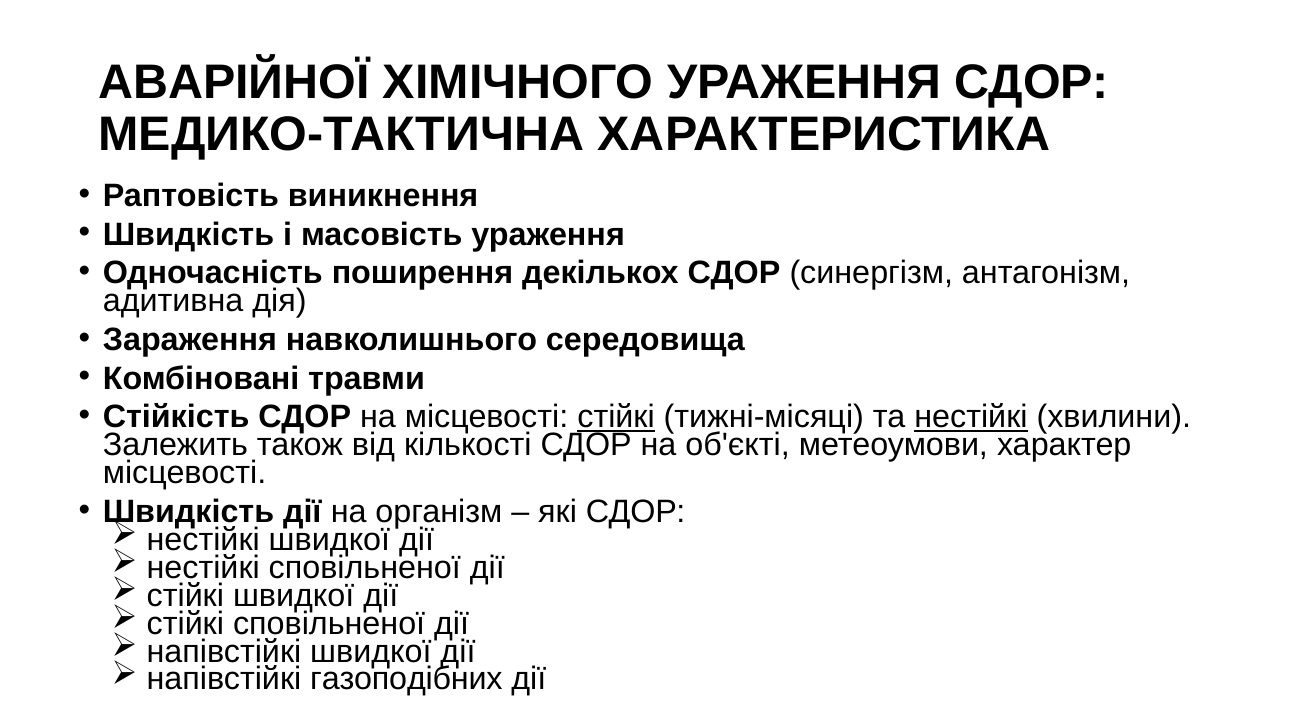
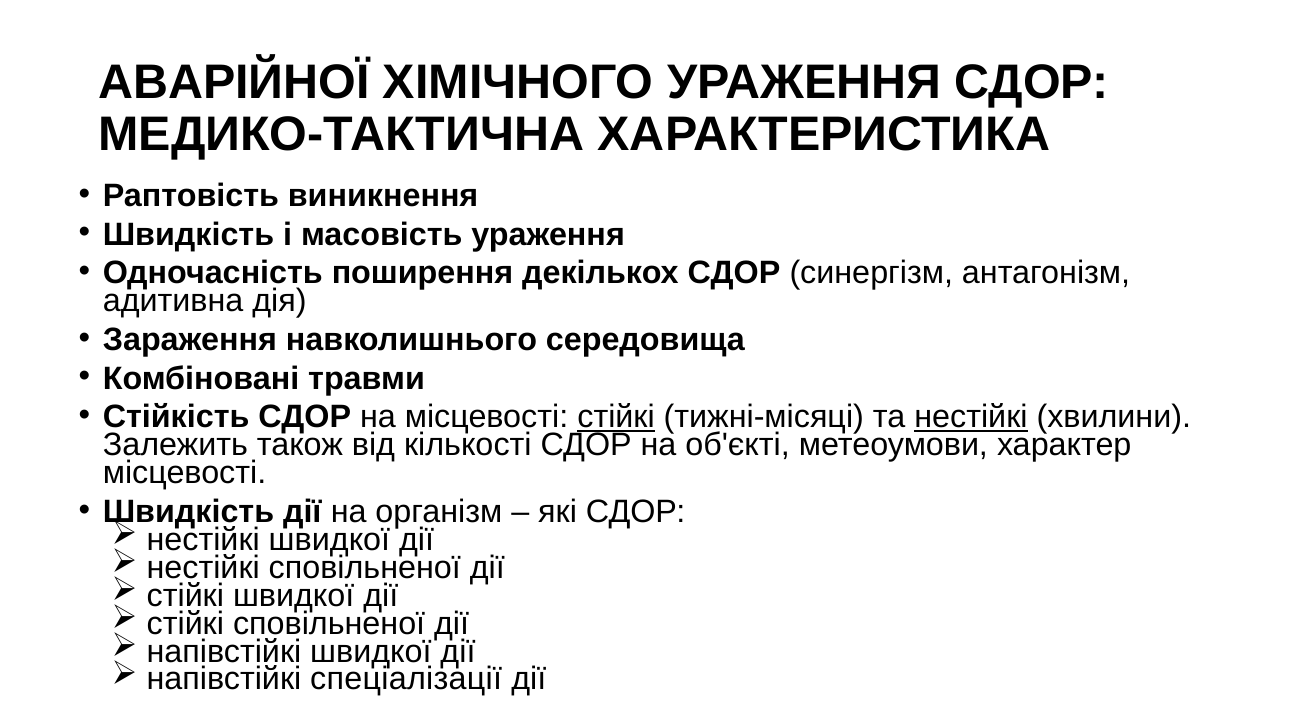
газоподібних: газоподібних -> спеціалізації (406, 679)
